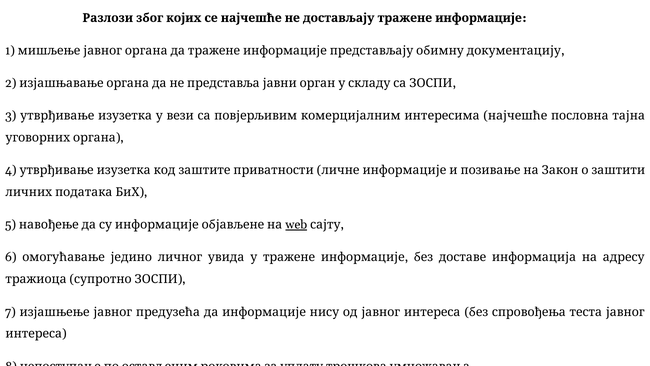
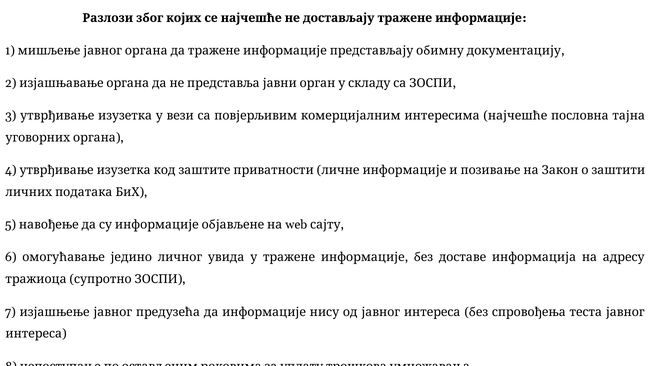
web underline: present -> none (296, 225)
